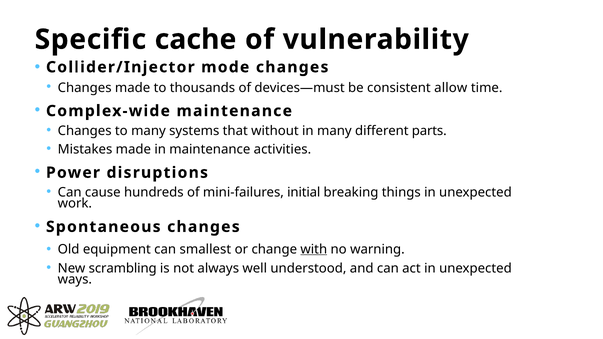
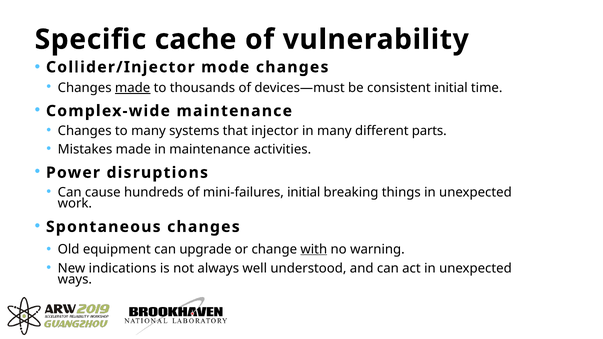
made underline: none -> present (133, 88)
consistent allow: allow -> initial (451, 88)
without: without -> injector (275, 131)
smallest: smallest -> upgrade (205, 249)
scrambling: scrambling -> indications (123, 269)
